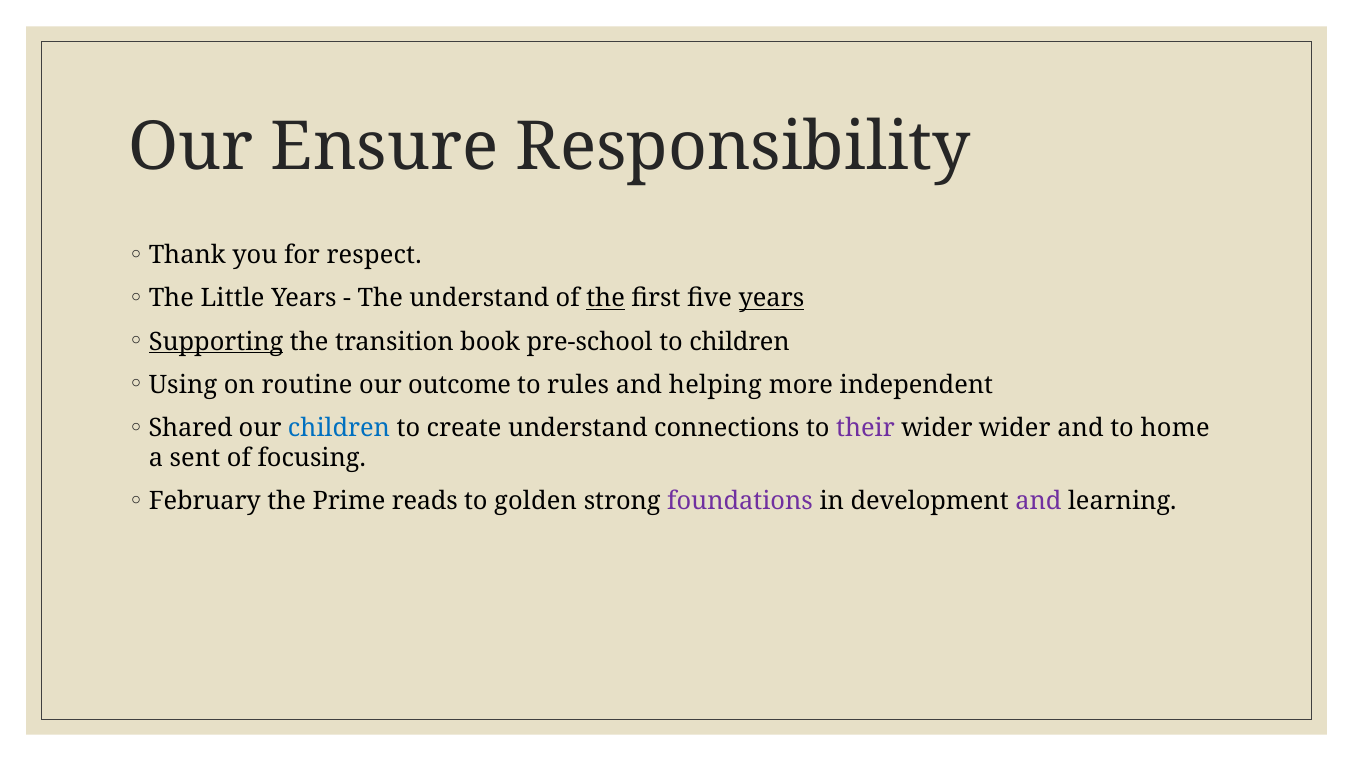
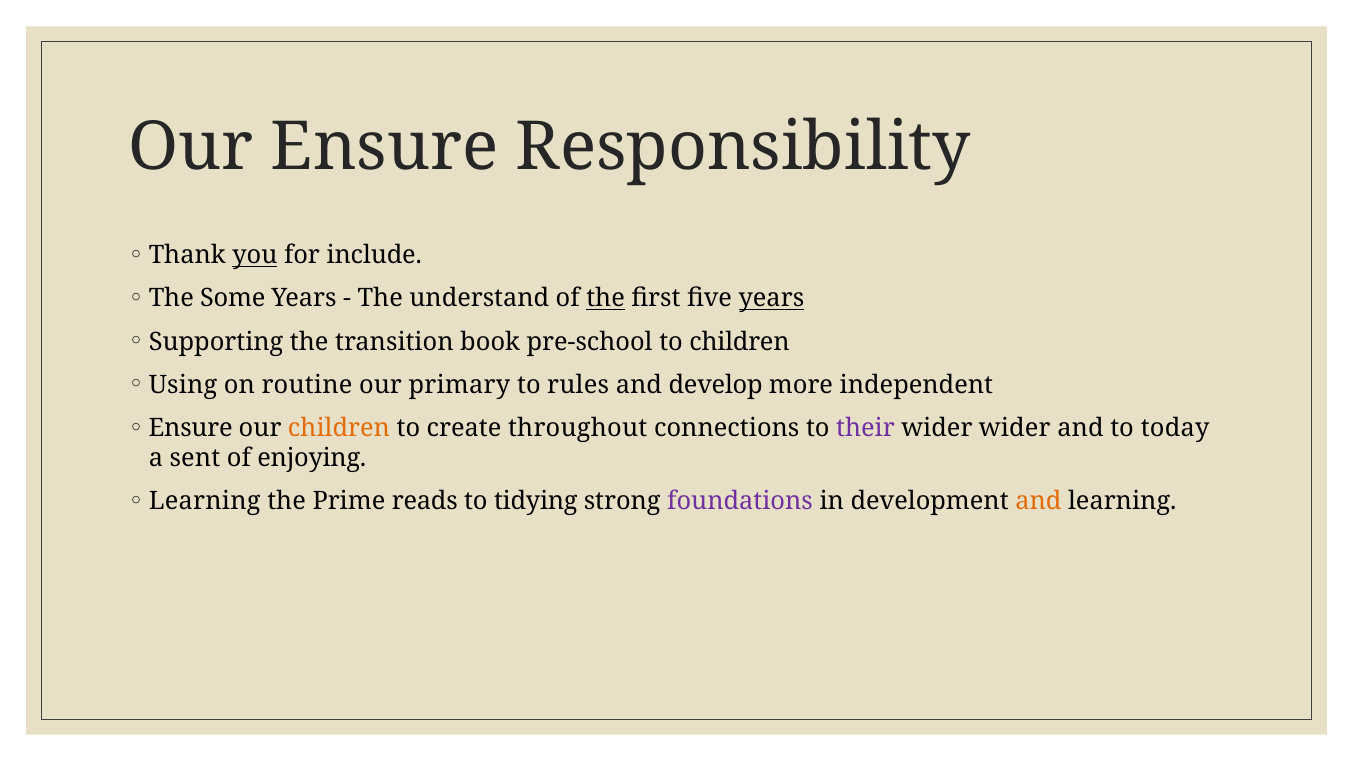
you underline: none -> present (255, 255)
respect: respect -> include (374, 255)
Little: Little -> Some (233, 299)
Supporting underline: present -> none (216, 342)
outcome: outcome -> primary (459, 385)
helping: helping -> develop (716, 385)
Shared: Shared -> Ensure (191, 428)
children colour: blue -> orange (339, 428)
create understand: understand -> throughout (578, 428)
home: home -> today (1175, 428)
focusing: focusing -> enjoying (312, 458)
February: February -> Learning (205, 502)
golden: golden -> tidying (536, 502)
and colour: purple -> orange (1038, 502)
